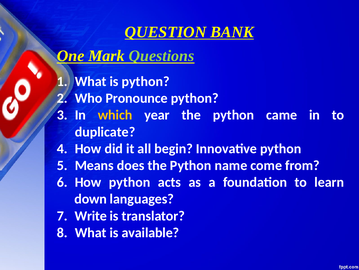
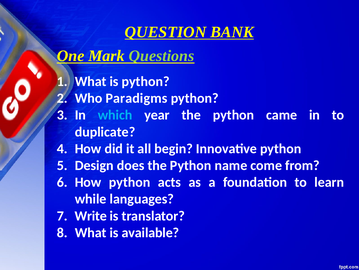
Pronounce: Pronounce -> Paradigms (137, 98)
which colour: yellow -> light blue (115, 115)
Means: Means -> Design (94, 165)
down: down -> while (91, 199)
